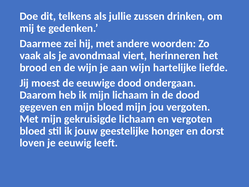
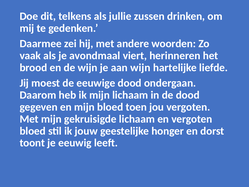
bloed mijn: mijn -> toen (136, 107)
loven: loven -> toont (32, 143)
